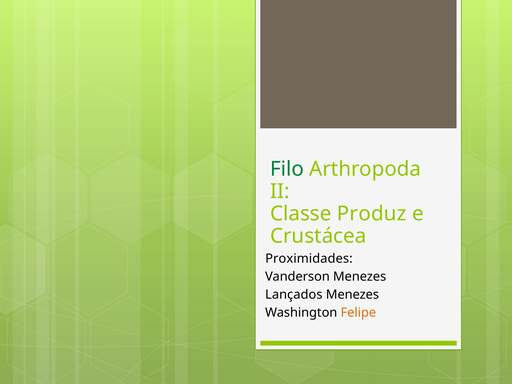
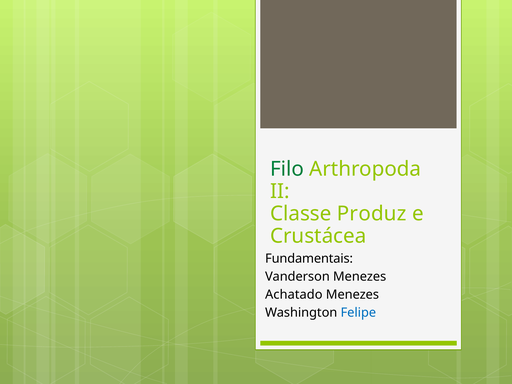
Proximidades: Proximidades -> Fundamentais (309, 259)
Lançados: Lançados -> Achatado (294, 295)
Felipe colour: orange -> blue (358, 312)
